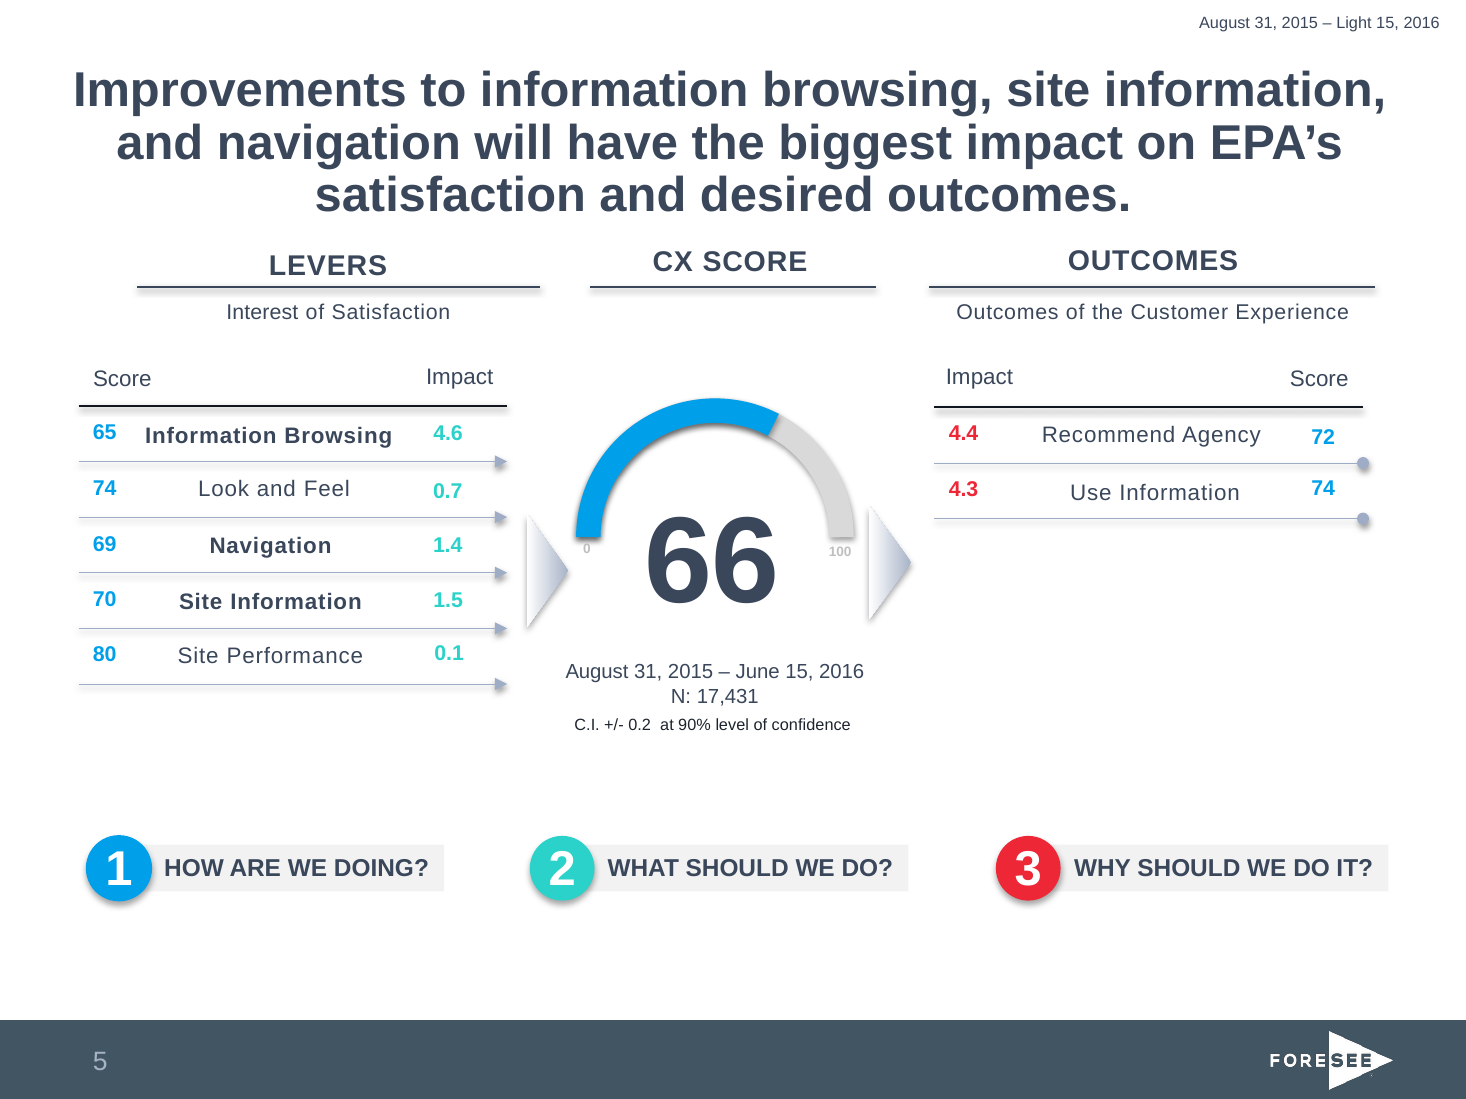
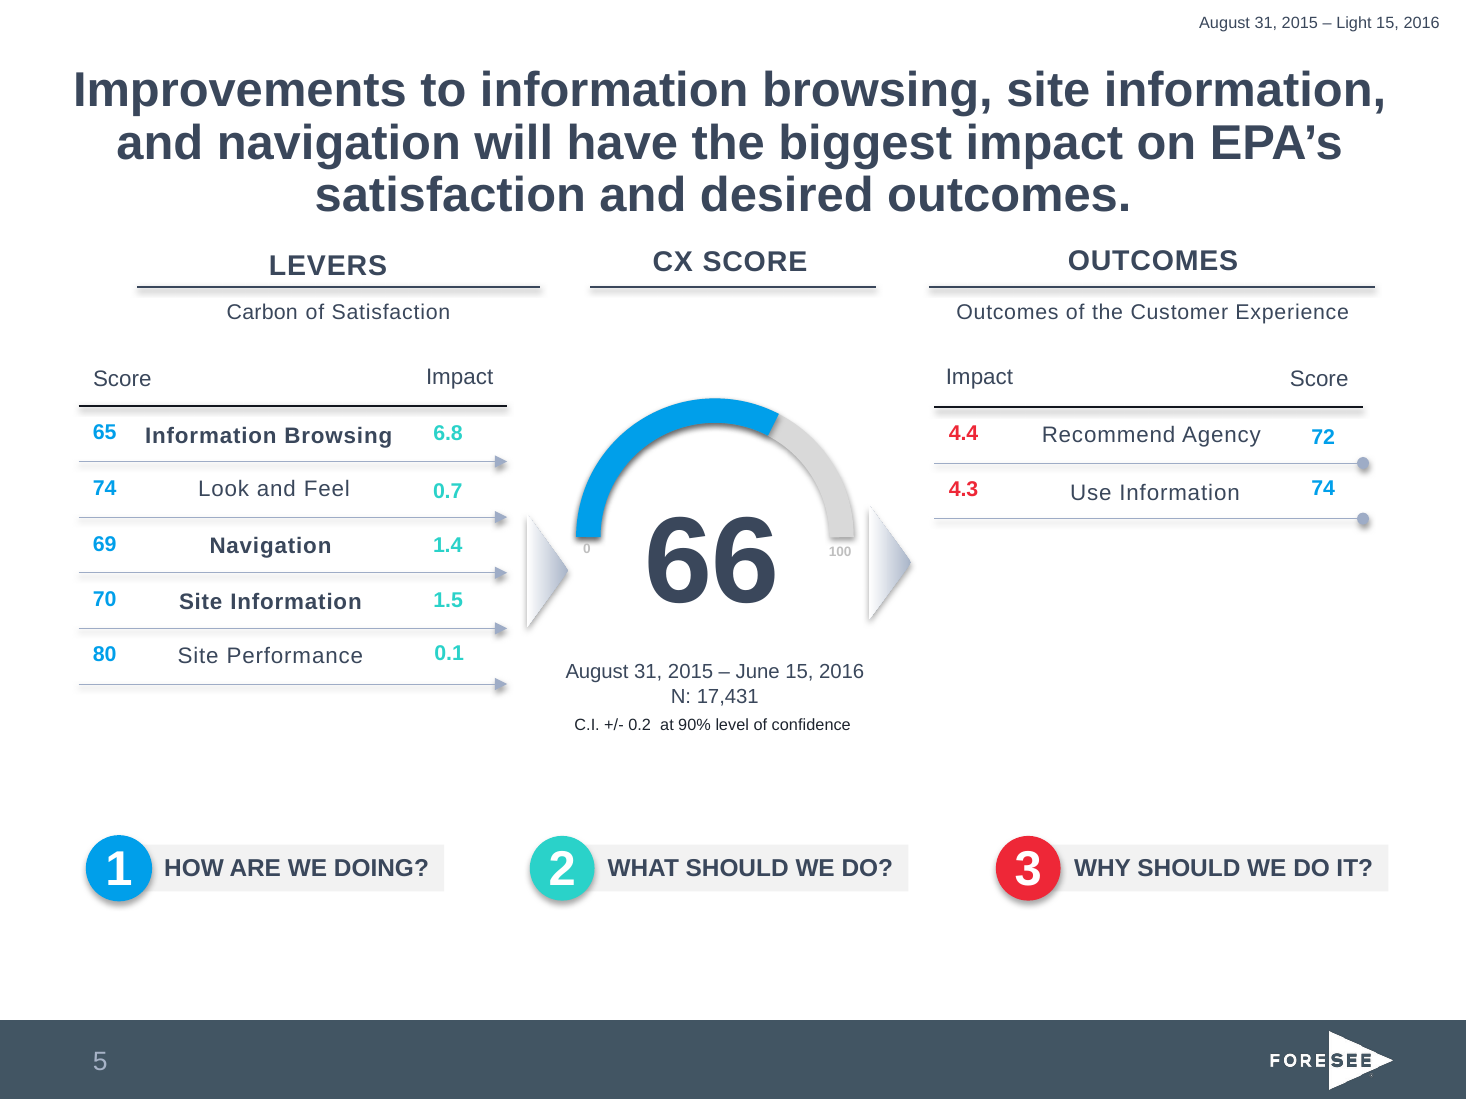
Interest: Interest -> Carbon (262, 312)
4.6: 4.6 -> 6.8 (448, 434)
